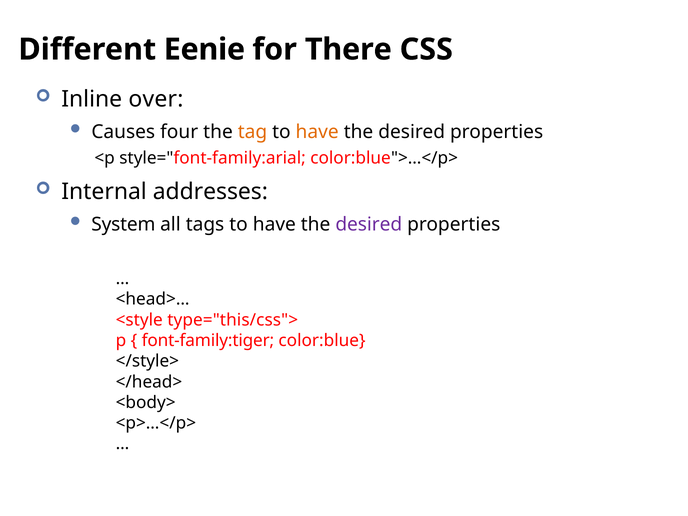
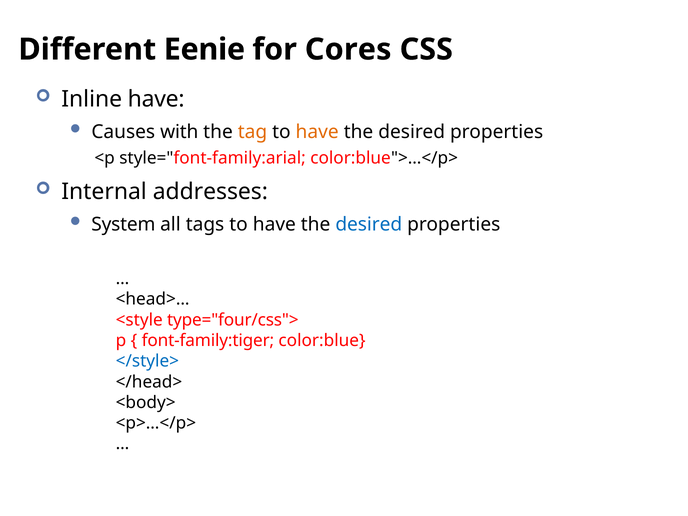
There: There -> Cores (348, 49)
Inline over: over -> have (156, 99)
four: four -> with (179, 132)
desired colour: purple -> blue (369, 224)
type="this/css">: type="this/css"> -> type="four/css"> (233, 320)
</style> colour: black -> blue (147, 361)
